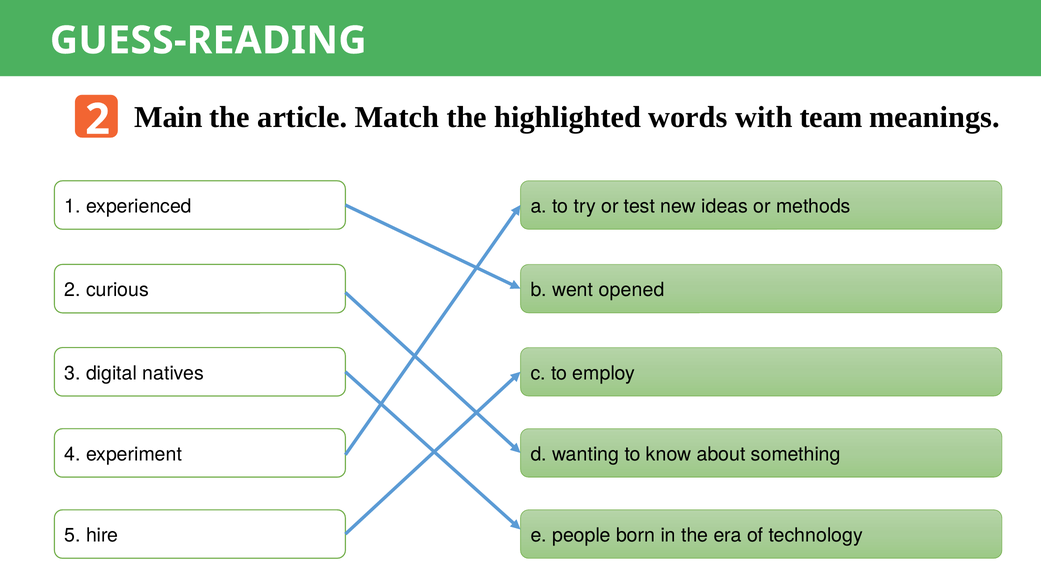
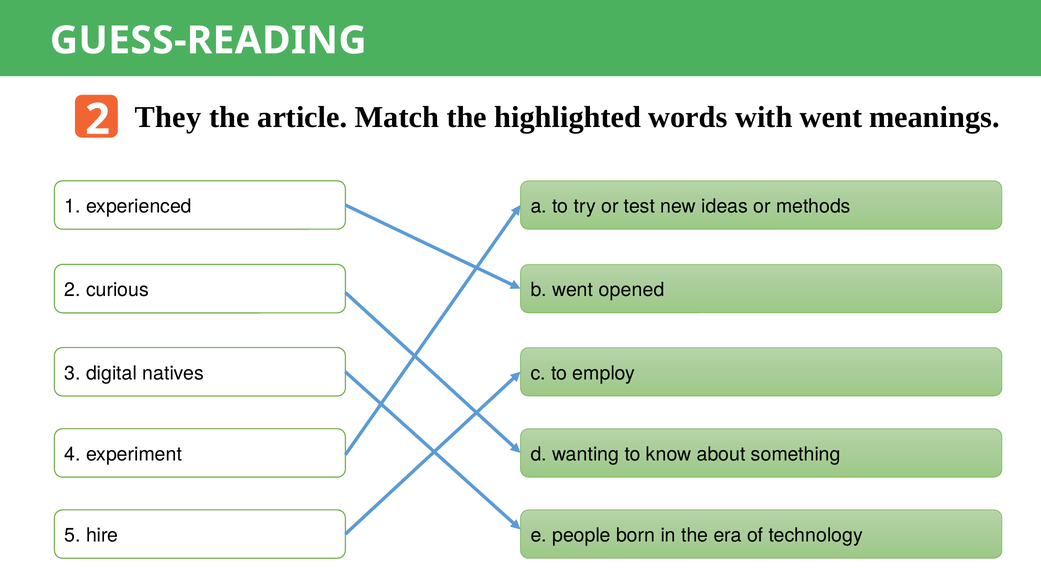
Main: Main -> They (168, 117)
with team: team -> went (831, 117)
